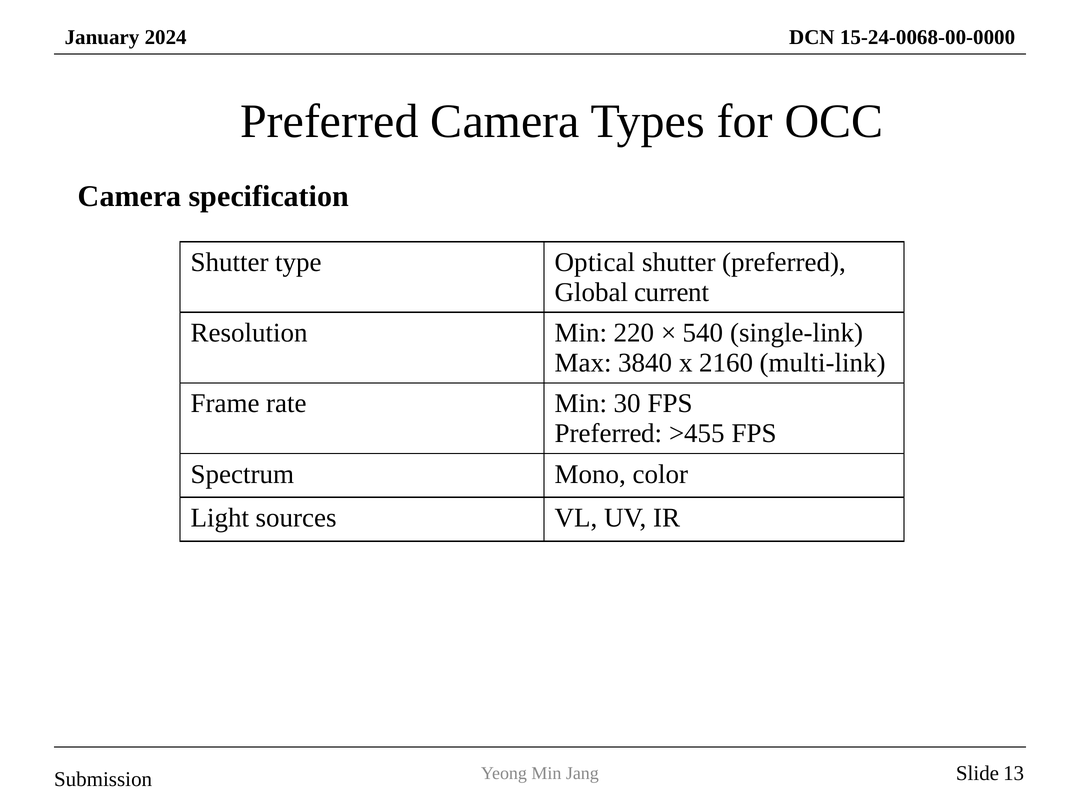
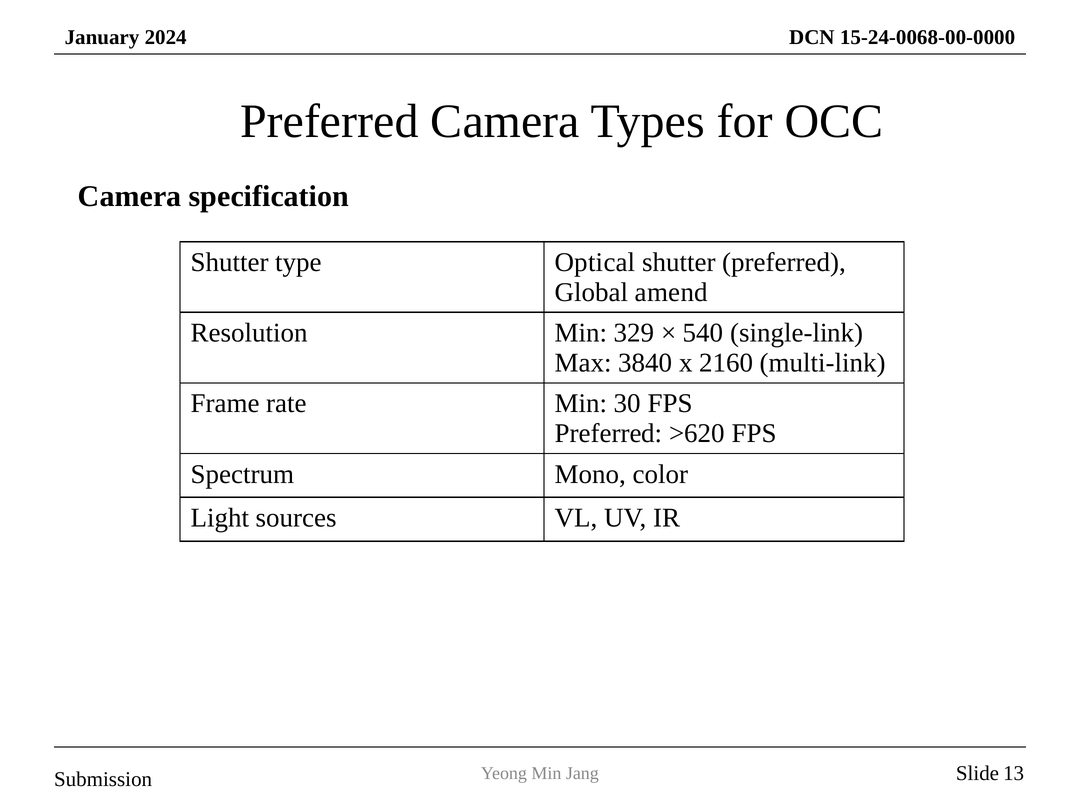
current: current -> amend (671, 292)
220: 220 -> 329 (634, 333)
>455: >455 -> >620 (697, 433)
